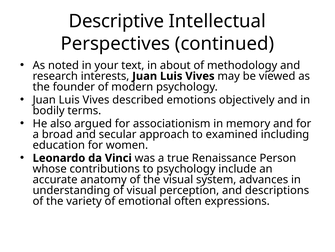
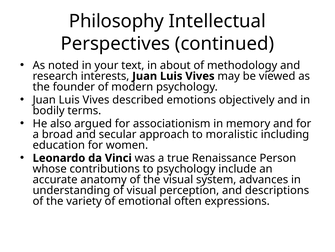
Descriptive: Descriptive -> Philosophy (116, 21)
examined: examined -> moralistic (232, 134)
